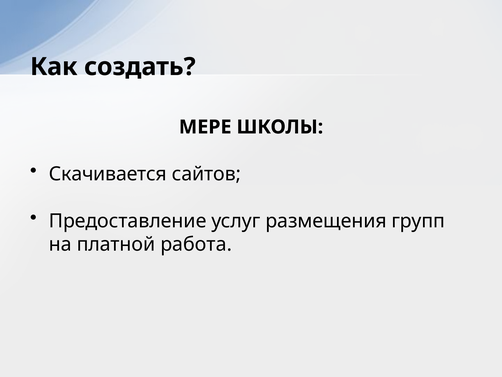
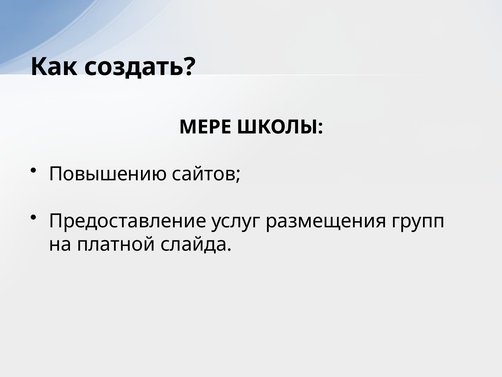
Скачивается: Скачивается -> Повышению (108, 174)
работа: работа -> слайда (196, 244)
